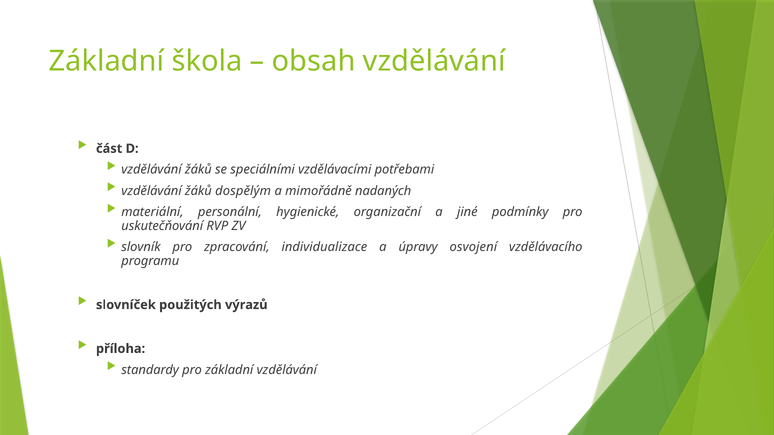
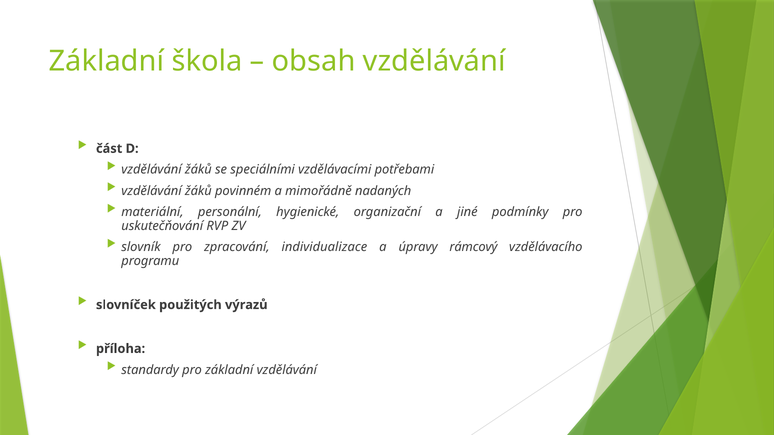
dospělým: dospělým -> povinném (243, 191)
osvojení: osvojení -> rámcový (473, 247)
